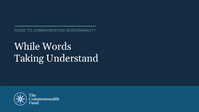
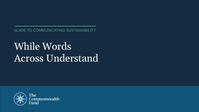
Taking: Taking -> Across (29, 58)
